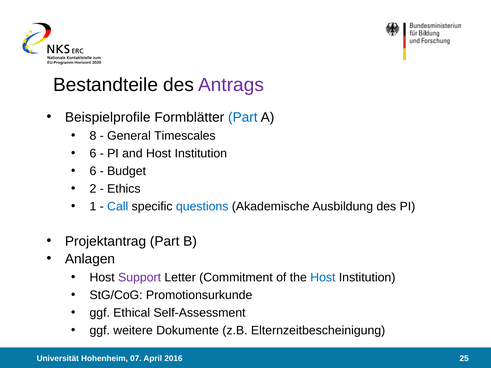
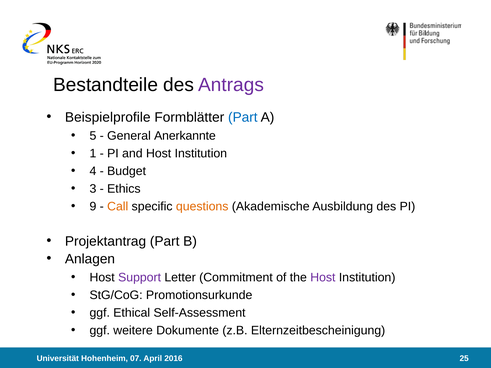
8: 8 -> 5 (93, 136)
Timescales: Timescales -> Anerkannte (185, 136)
6: 6 -> 1 (93, 153)
6: 6 -> 4 (93, 171)
2: 2 -> 3 (93, 189)
1: 1 -> 9 (93, 207)
Call colour: blue -> orange (118, 207)
questions colour: blue -> orange (202, 207)
Host colour: blue -> purple (323, 278)
